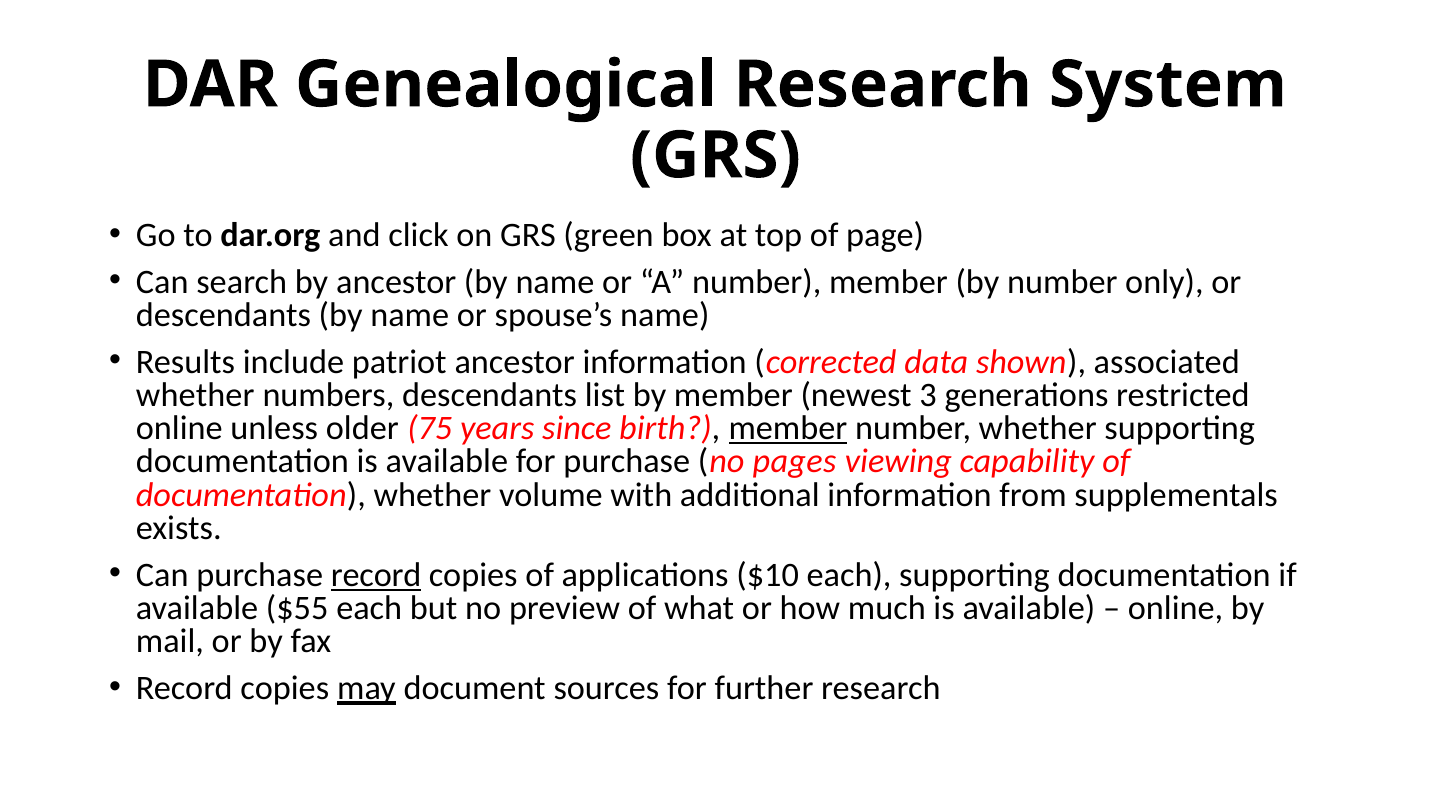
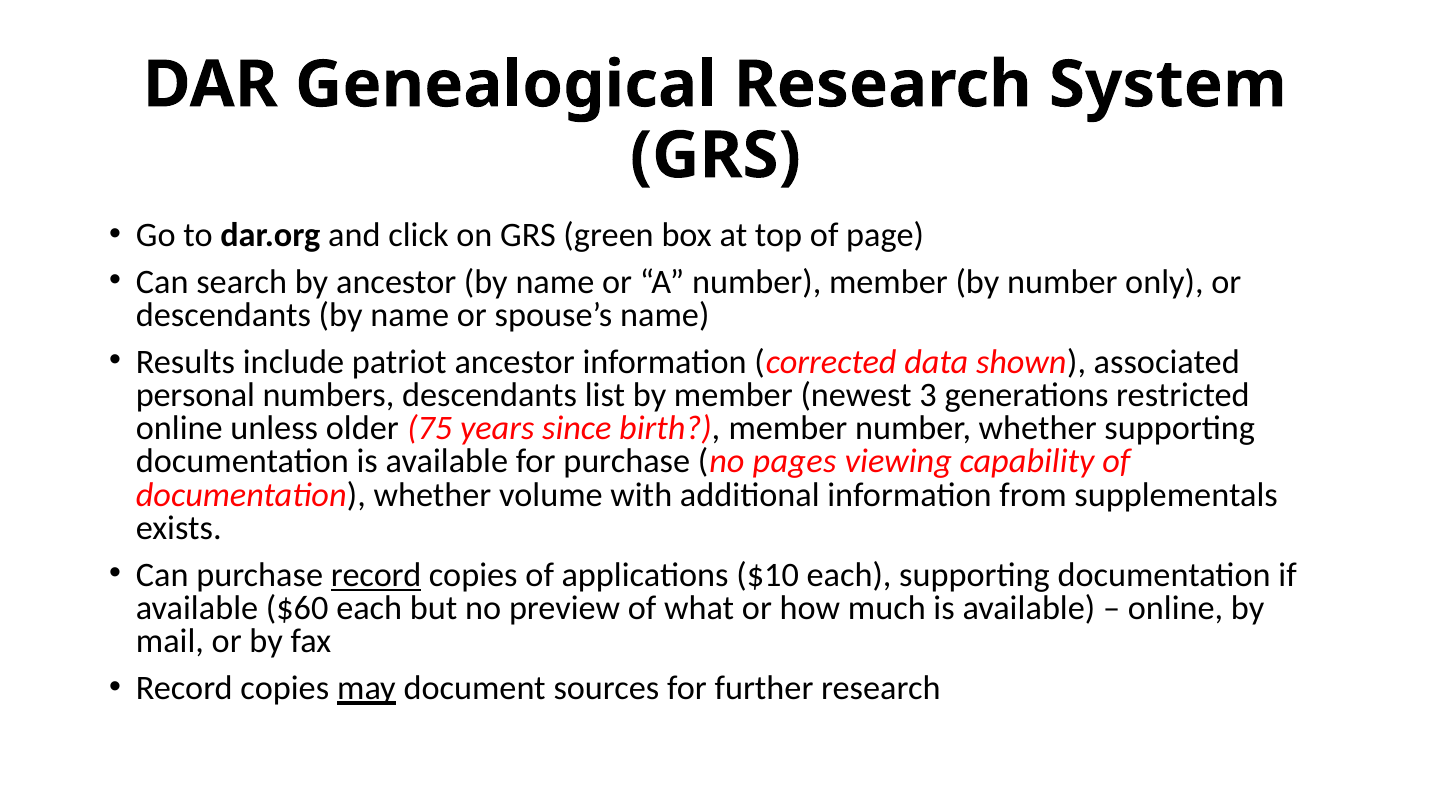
whether: whether -> personal (195, 395)
member underline: present -> none (788, 428)
$55: $55 -> $60 (297, 608)
